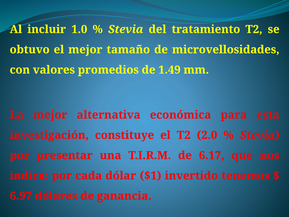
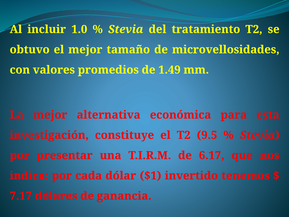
2.0: 2.0 -> 9.5 (207, 135)
6.97: 6.97 -> 7.17 (21, 196)
